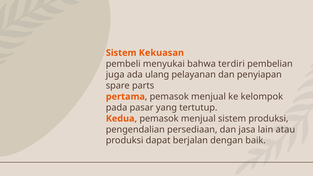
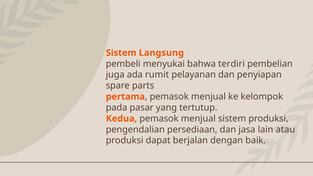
Kekuasan: Kekuasan -> Langsung (161, 53)
ulang: ulang -> rumit (157, 75)
